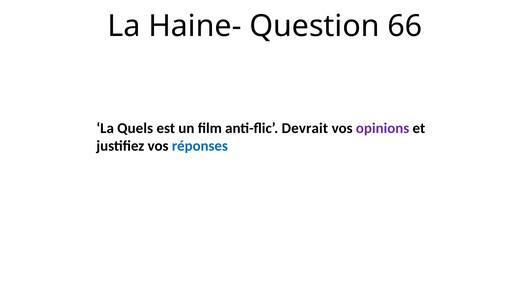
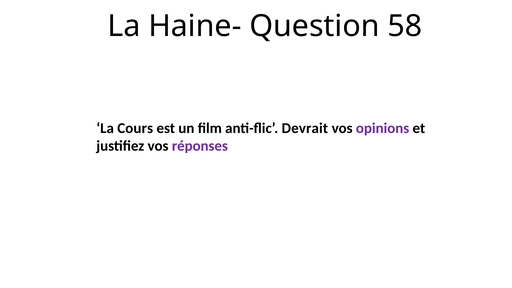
66: 66 -> 58 (405, 26)
Quels: Quels -> Cours (135, 128)
réponses colour: blue -> purple (200, 146)
